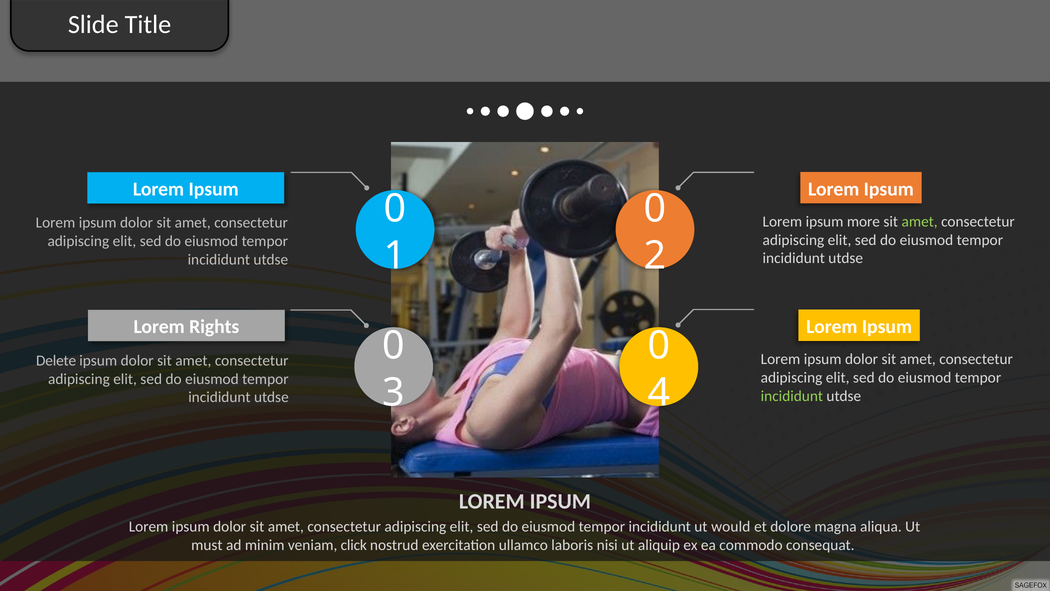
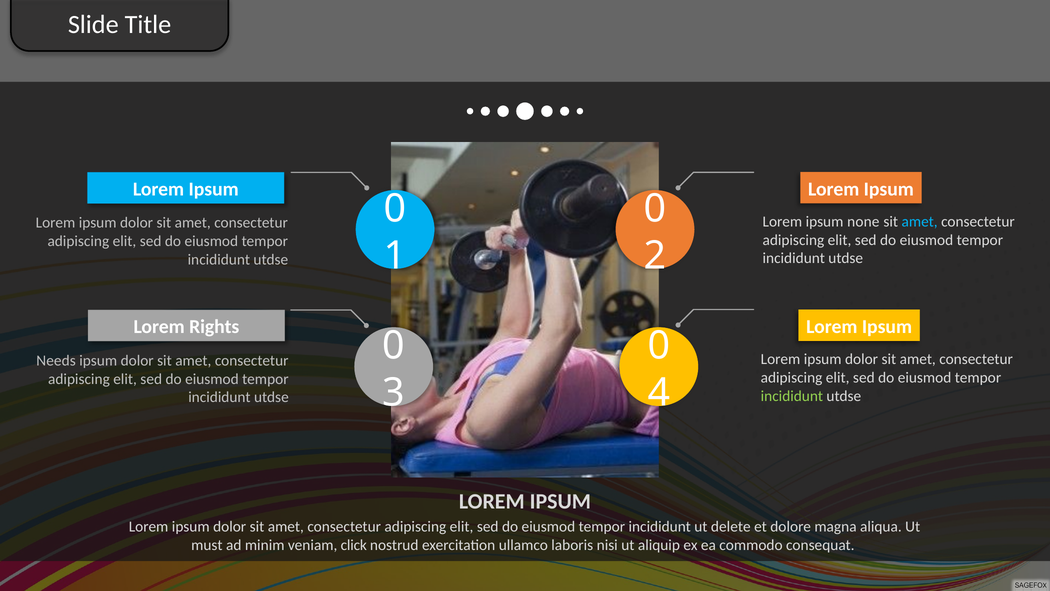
more: more -> none (863, 221)
amet colour: light green -> light blue (920, 221)
Delete: Delete -> Needs (56, 360)
would: would -> delete (731, 526)
